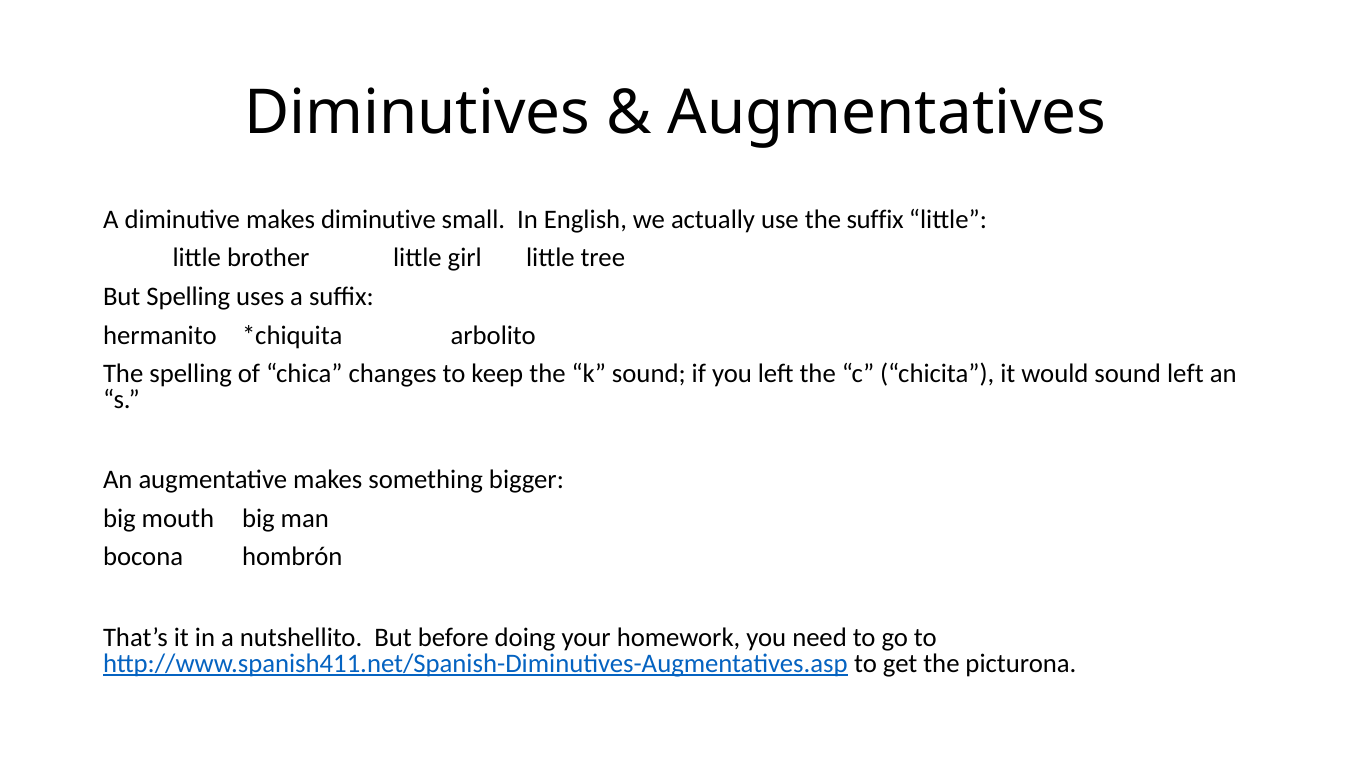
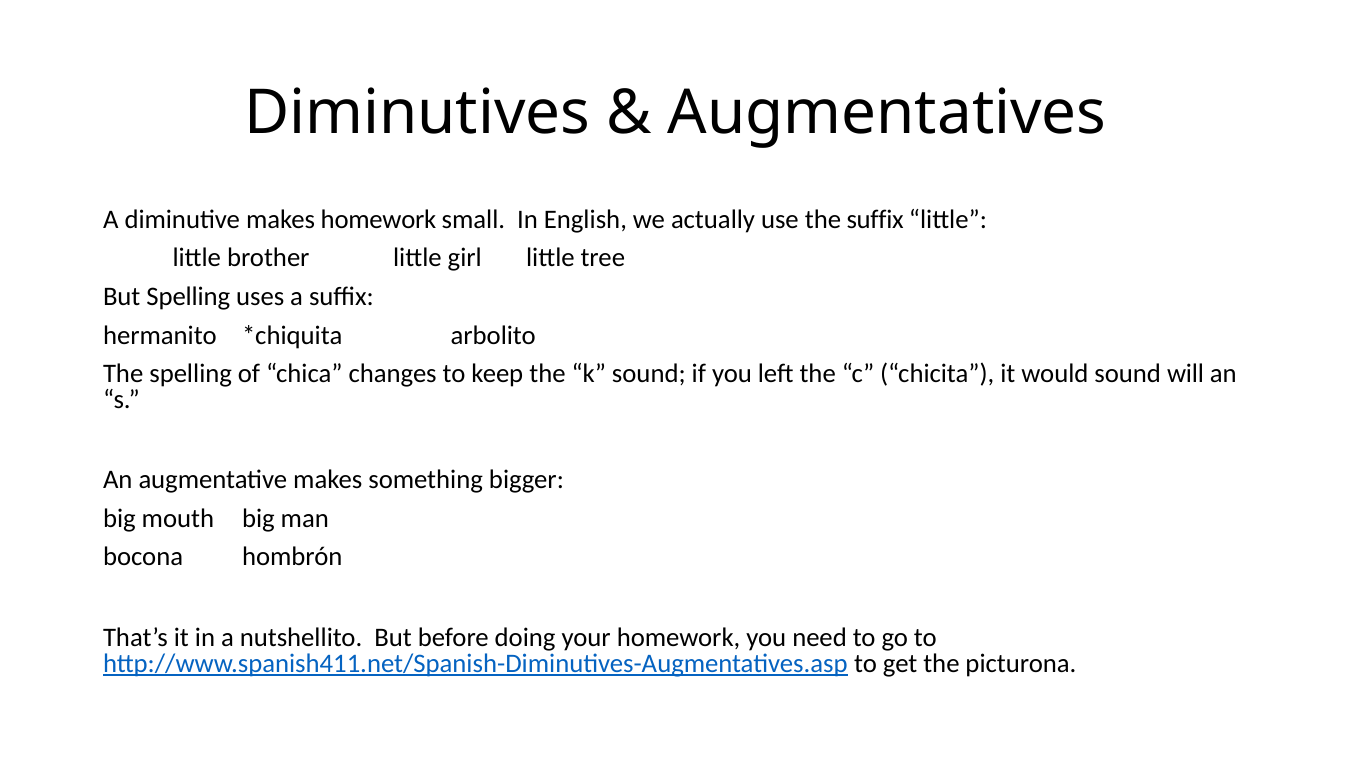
makes diminutive: diminutive -> homework (379, 219)
sound left: left -> will (1186, 374)
